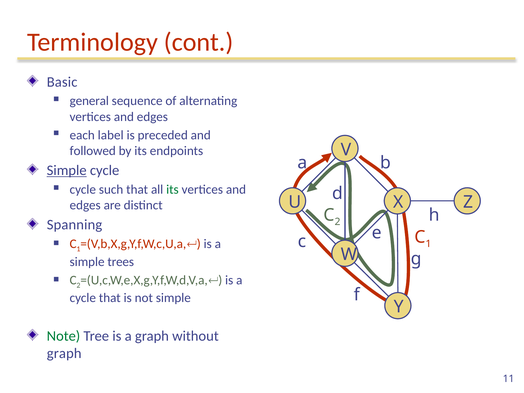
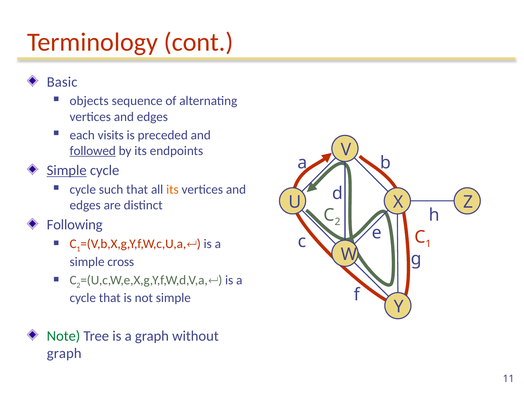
general: general -> objects (89, 101)
label: label -> visits (111, 135)
followed underline: none -> present (93, 151)
its colour: green -> orange (172, 189)
Spanning: Spanning -> Following (75, 225)
trees: trees -> cross (121, 262)
